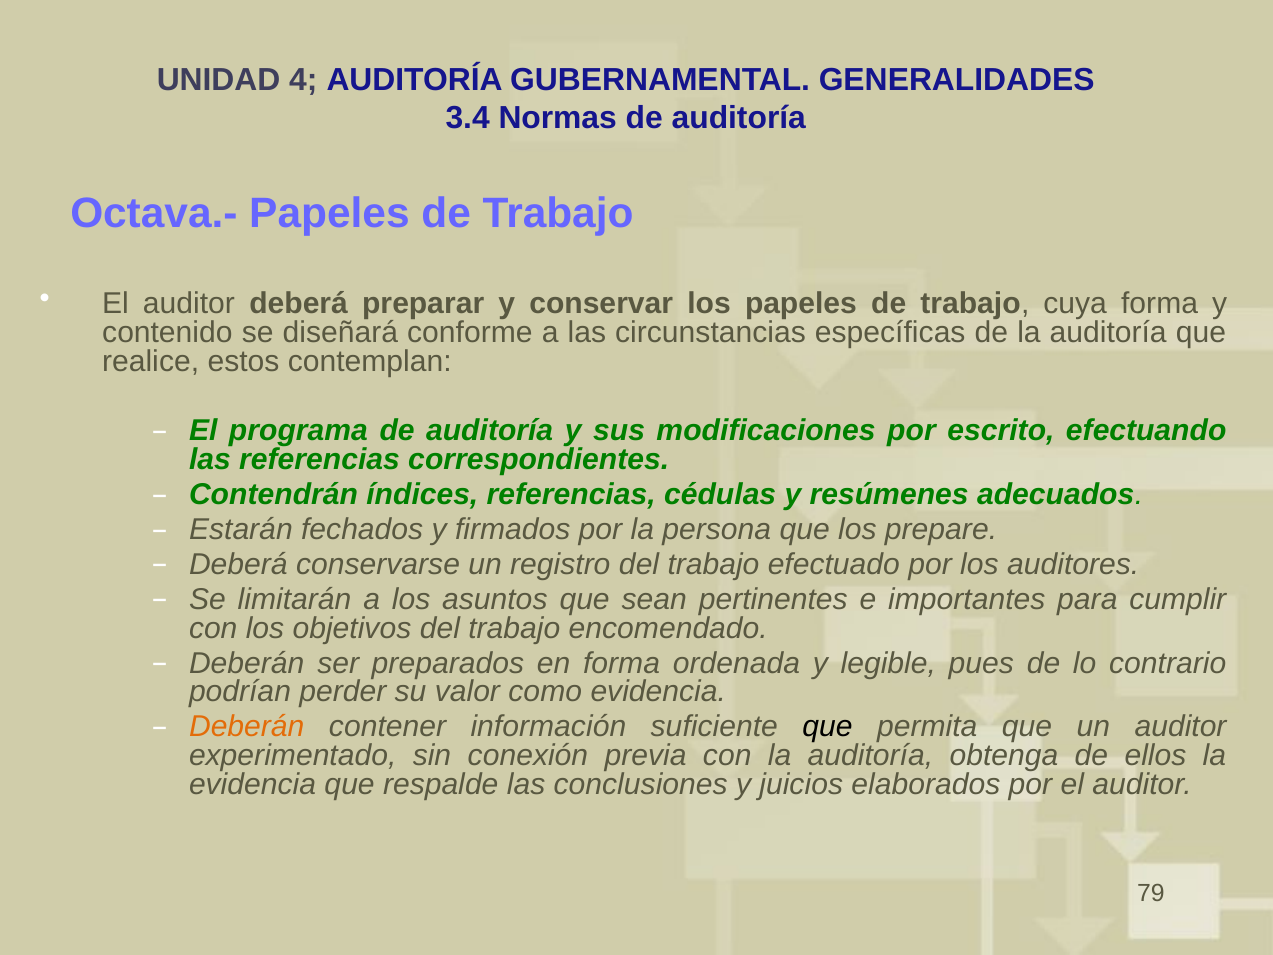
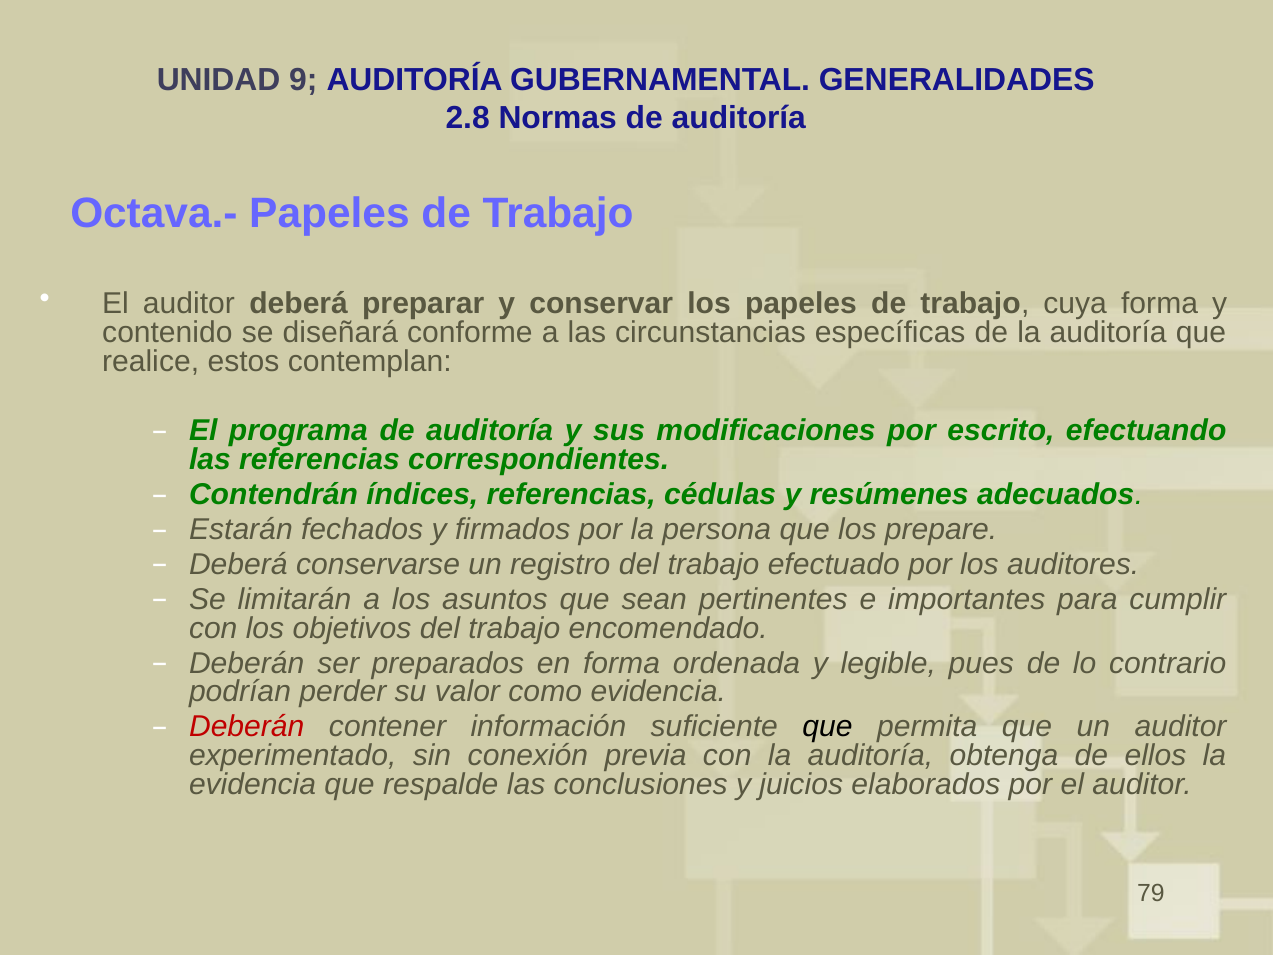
4: 4 -> 9 (303, 80)
3.4: 3.4 -> 2.8 (468, 118)
Deberán colour: orange -> red (247, 727)
